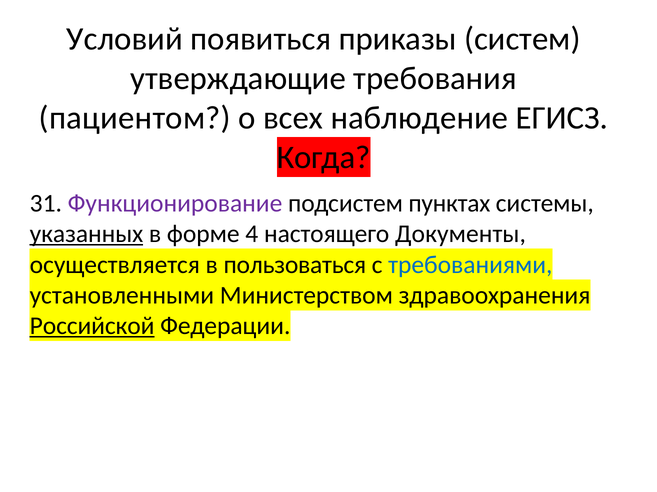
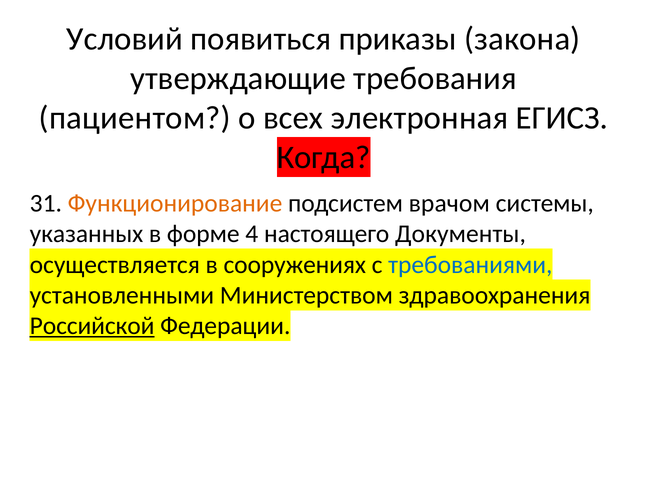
систем: систем -> закона (522, 39)
наблюдение: наблюдение -> электронная (419, 118)
Функционирование colour: purple -> orange (175, 204)
пунктах: пунктах -> врачом (449, 204)
указанных underline: present -> none (87, 234)
пользоваться: пользоваться -> сооружениях (295, 265)
